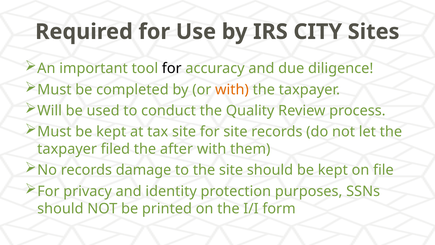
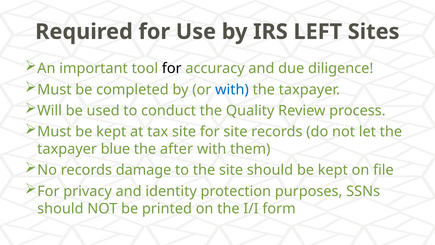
CITY: CITY -> LEFT (318, 32)
with colour: orange -> blue (232, 89)
filed: filed -> blue (115, 149)
